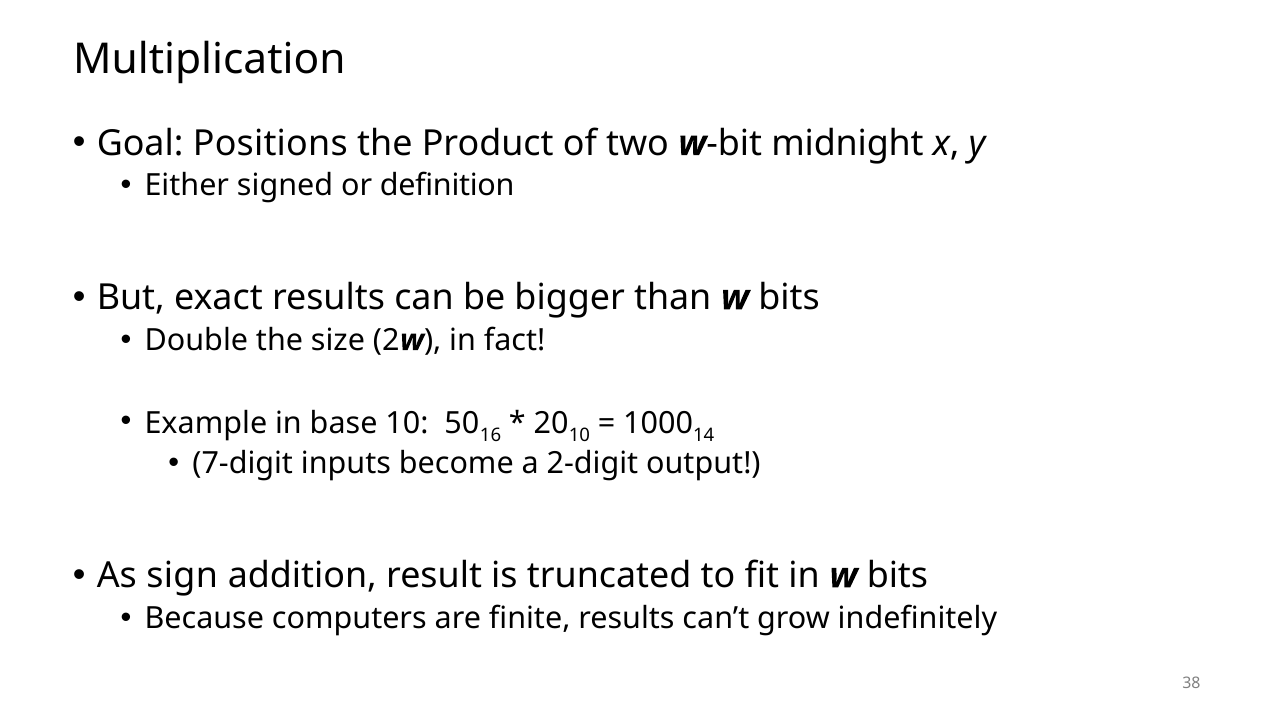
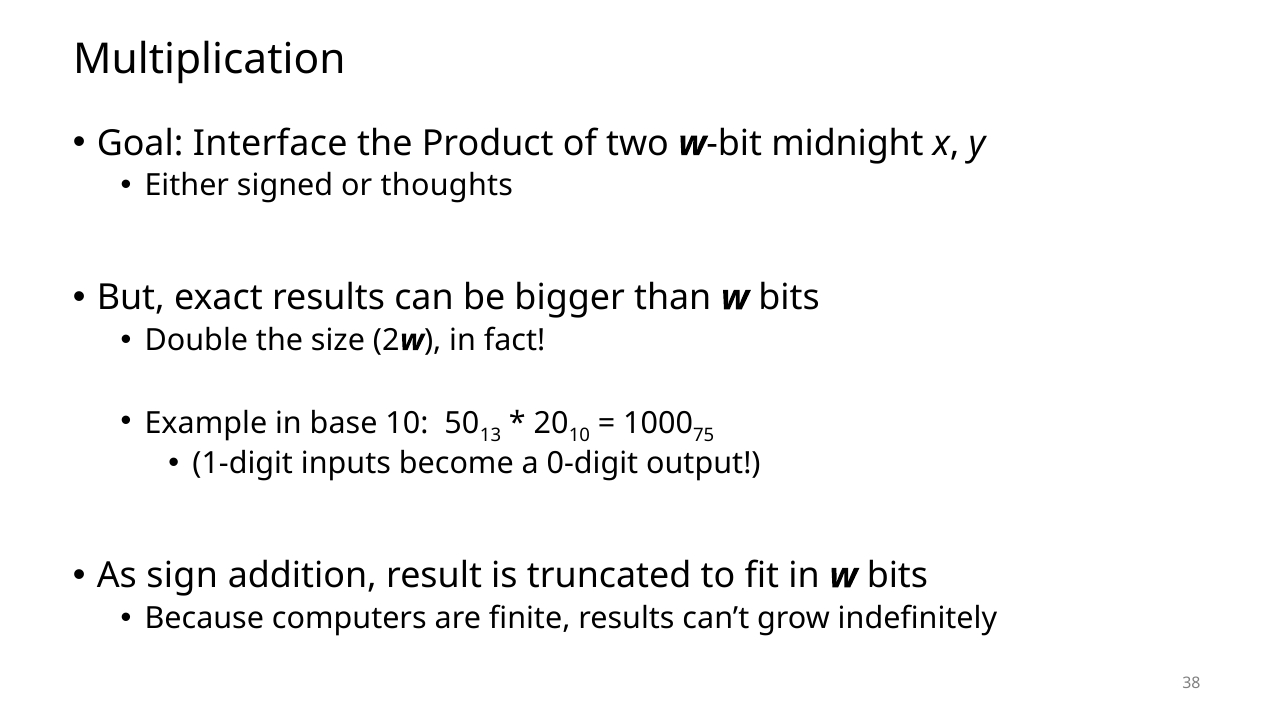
Positions: Positions -> Interface (270, 143)
definition: definition -> thoughts (447, 186)
16: 16 -> 13 (491, 435)
14: 14 -> 75 (704, 435)
7-digit: 7-digit -> 1-digit (243, 464)
2-digit: 2-digit -> 0-digit (592, 464)
